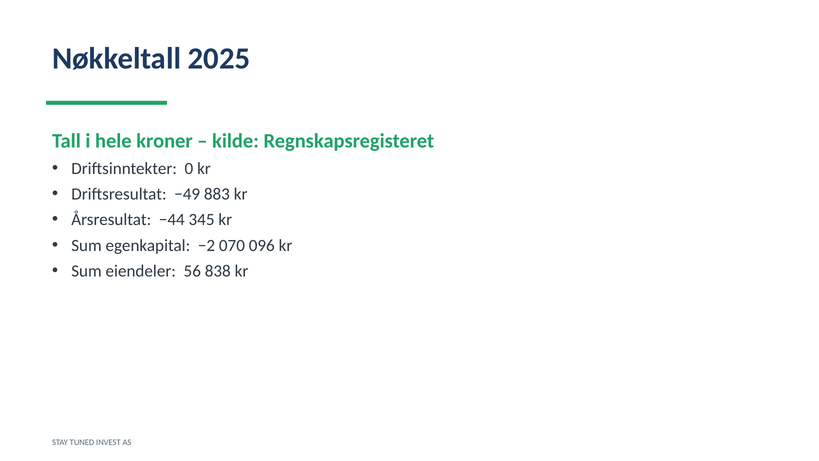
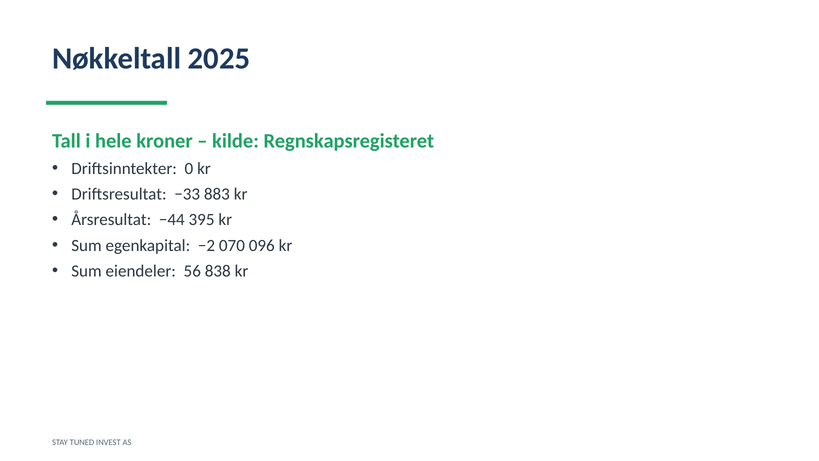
−49: −49 -> −33 (187, 194)
345: 345 -> 395 (202, 220)
